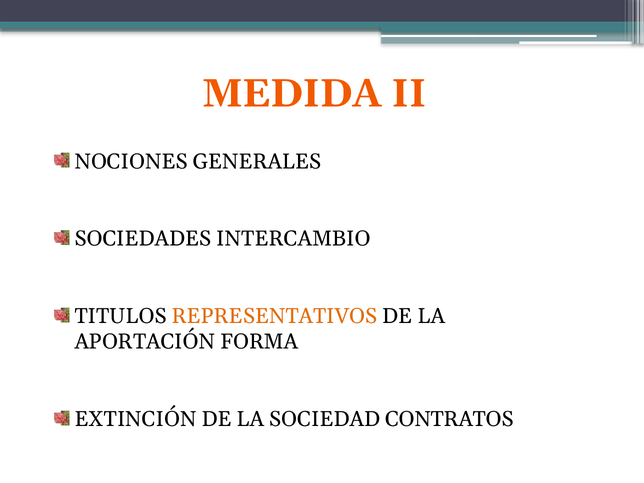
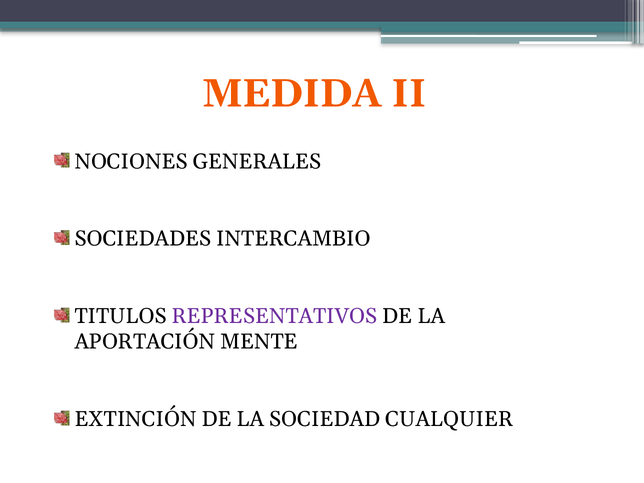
REPRESENTATIVOS colour: orange -> purple (274, 316)
FORMA: FORMA -> MENTE (259, 342)
CONTRATOS: CONTRATOS -> CUALQUIER (449, 419)
